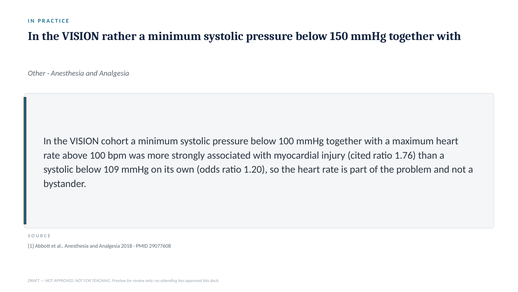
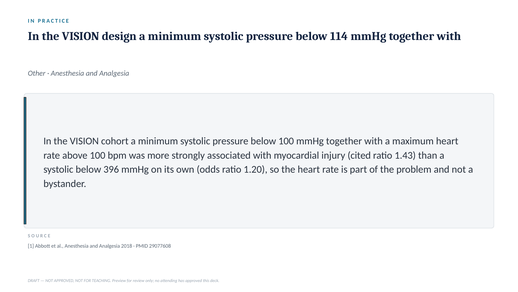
rather: rather -> design (119, 36)
150: 150 -> 114 (339, 36)
1.76: 1.76 -> 1.43 (405, 155)
109: 109 -> 396 (111, 169)
